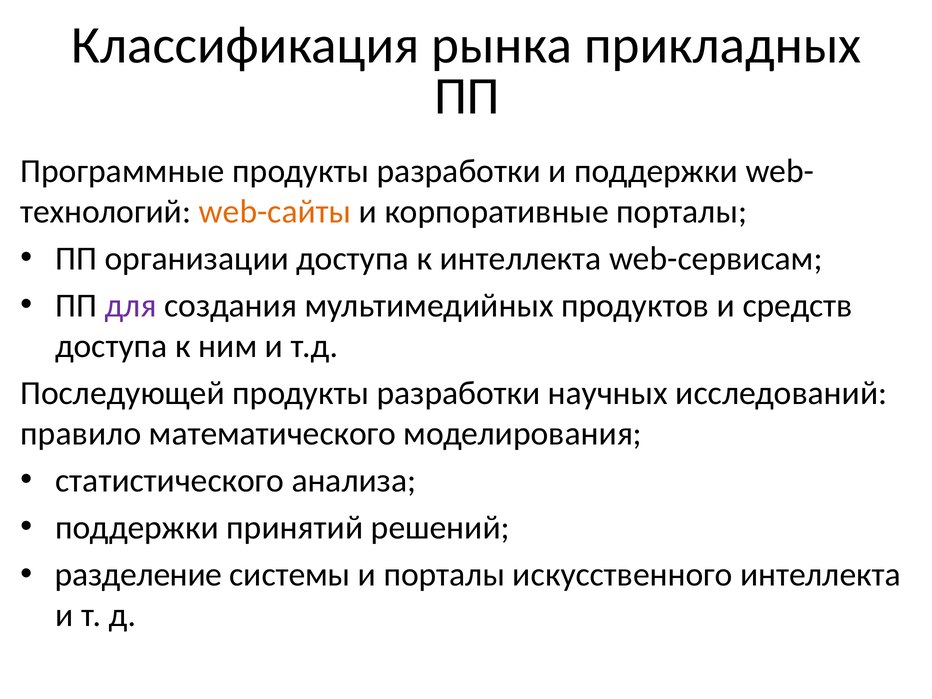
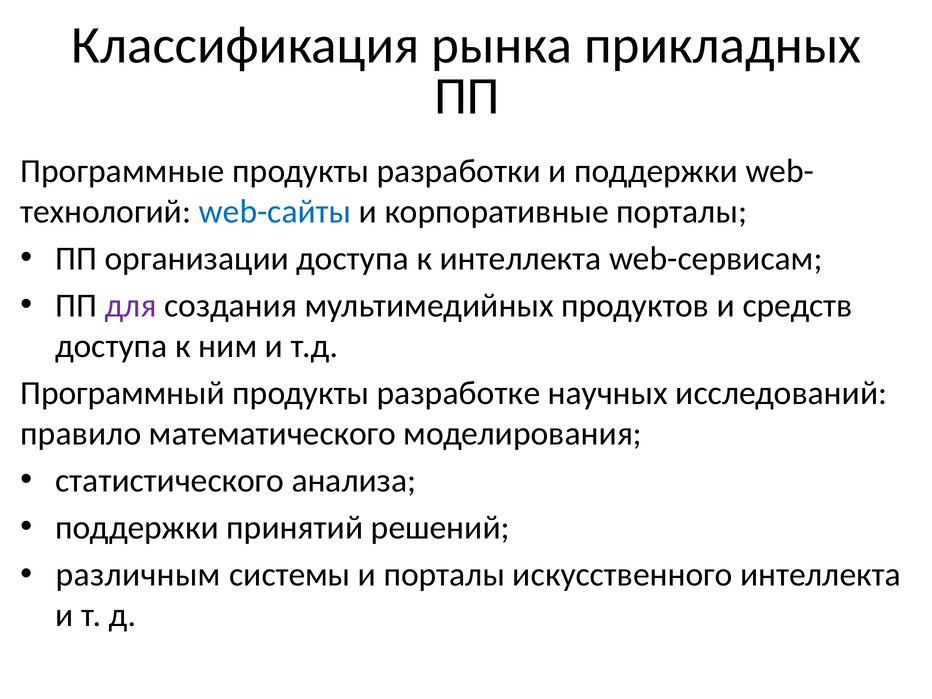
web-сайты colour: orange -> blue (275, 212)
Последующей: Последующей -> Программный (123, 393)
разработки: разработки -> разработке (459, 393)
разделение: разделение -> различным (138, 575)
